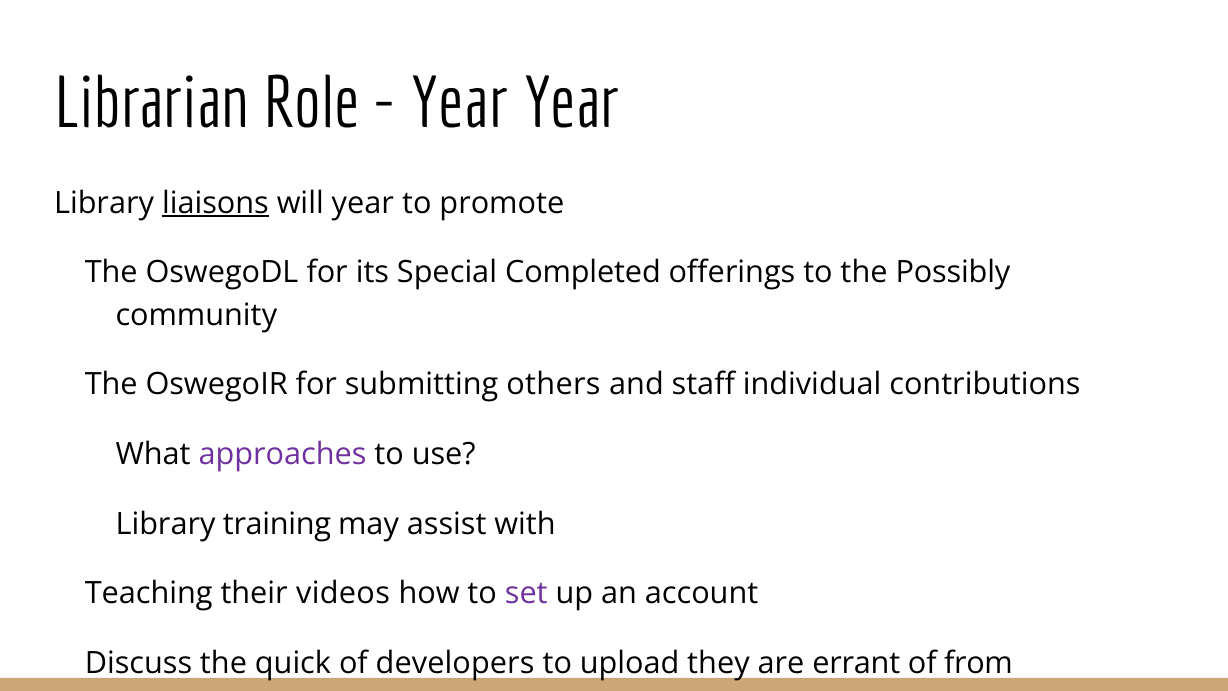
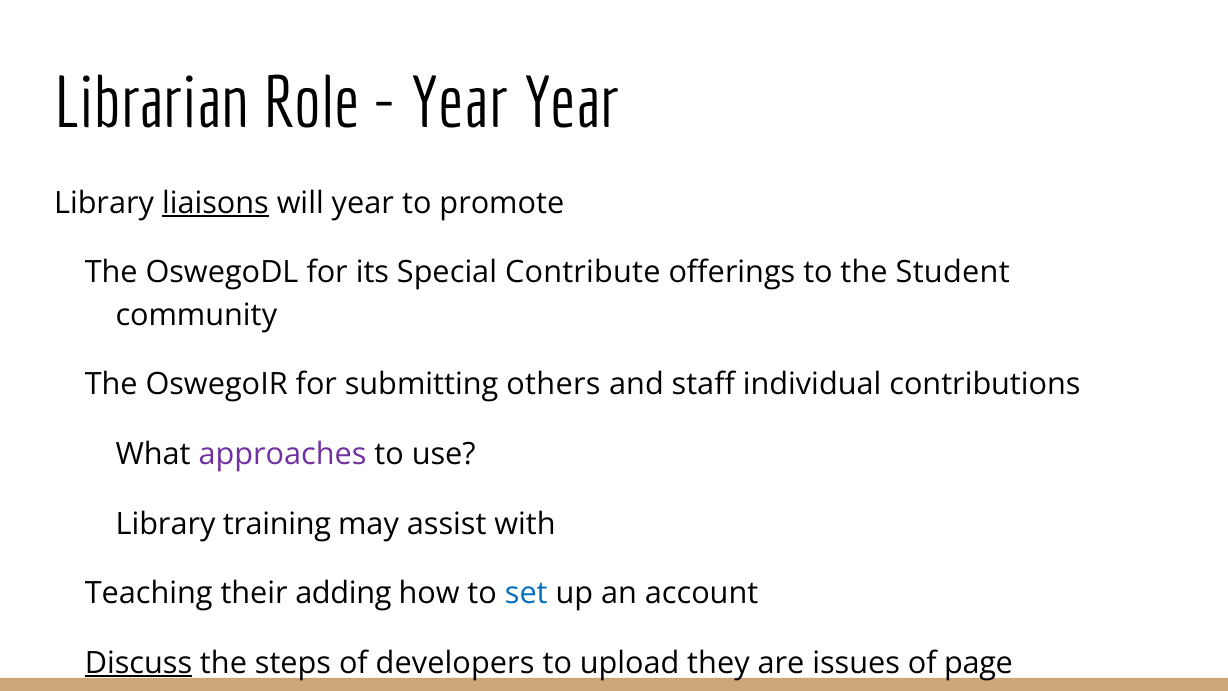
Completed: Completed -> Contribute (583, 273)
Possibly: Possibly -> Student (953, 273)
videos: videos -> adding (343, 593)
set colour: purple -> blue (526, 593)
Discuss underline: none -> present (138, 663)
quick: quick -> steps (293, 663)
errant: errant -> issues (856, 663)
from: from -> page (978, 663)
